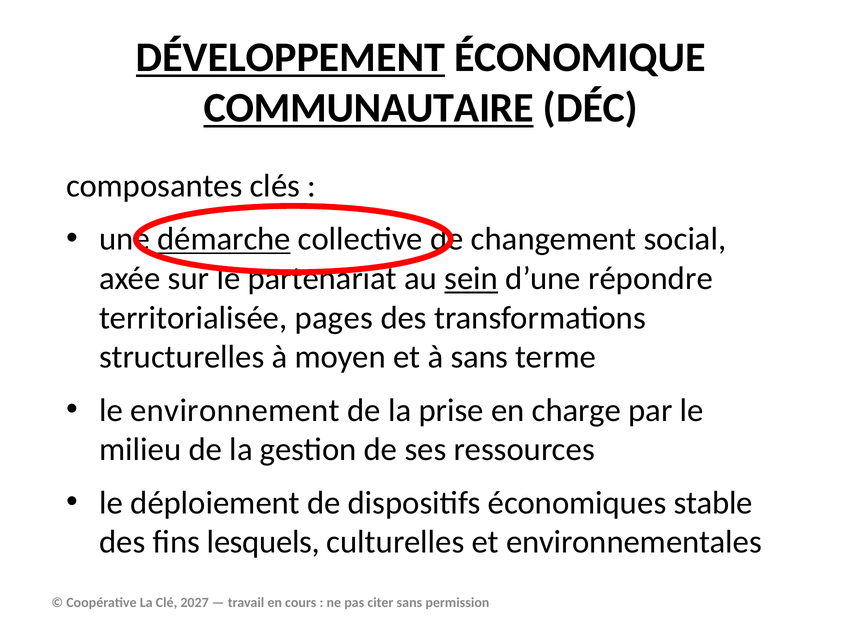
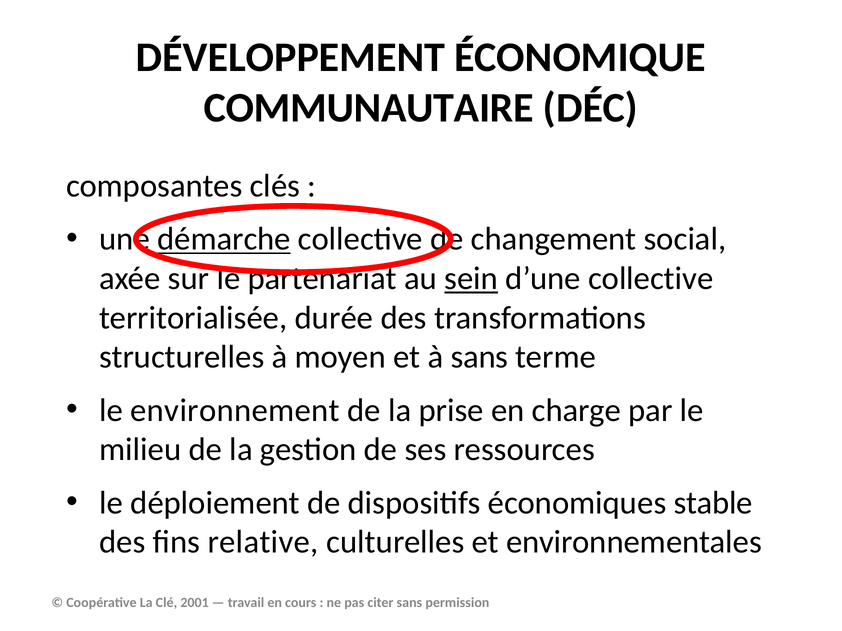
DÉVELOPPEMENT underline: present -> none (290, 58)
COMMUNAUTAIRE underline: present -> none (369, 108)
d’une répondre: répondre -> collective (651, 279)
pages: pages -> durée (334, 318)
lesquels: lesquels -> relative (263, 543)
2027: 2027 -> 2001 (195, 603)
